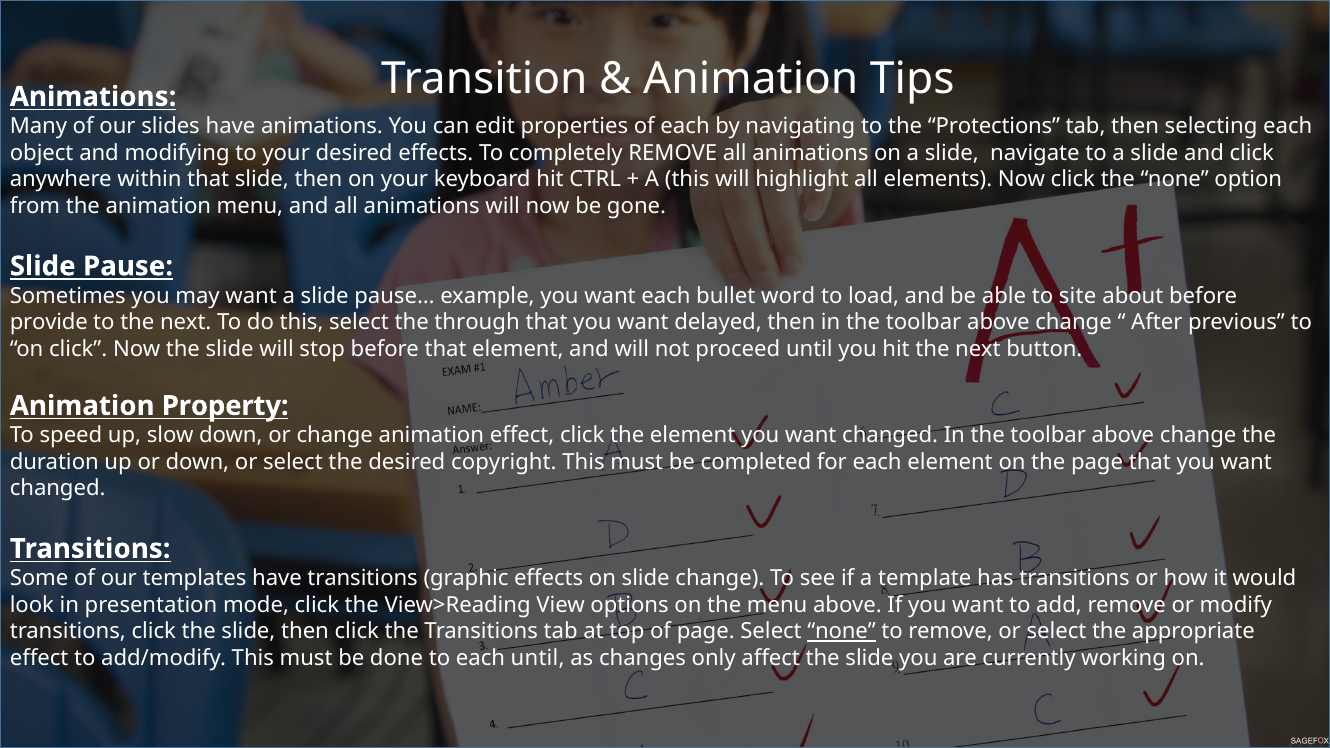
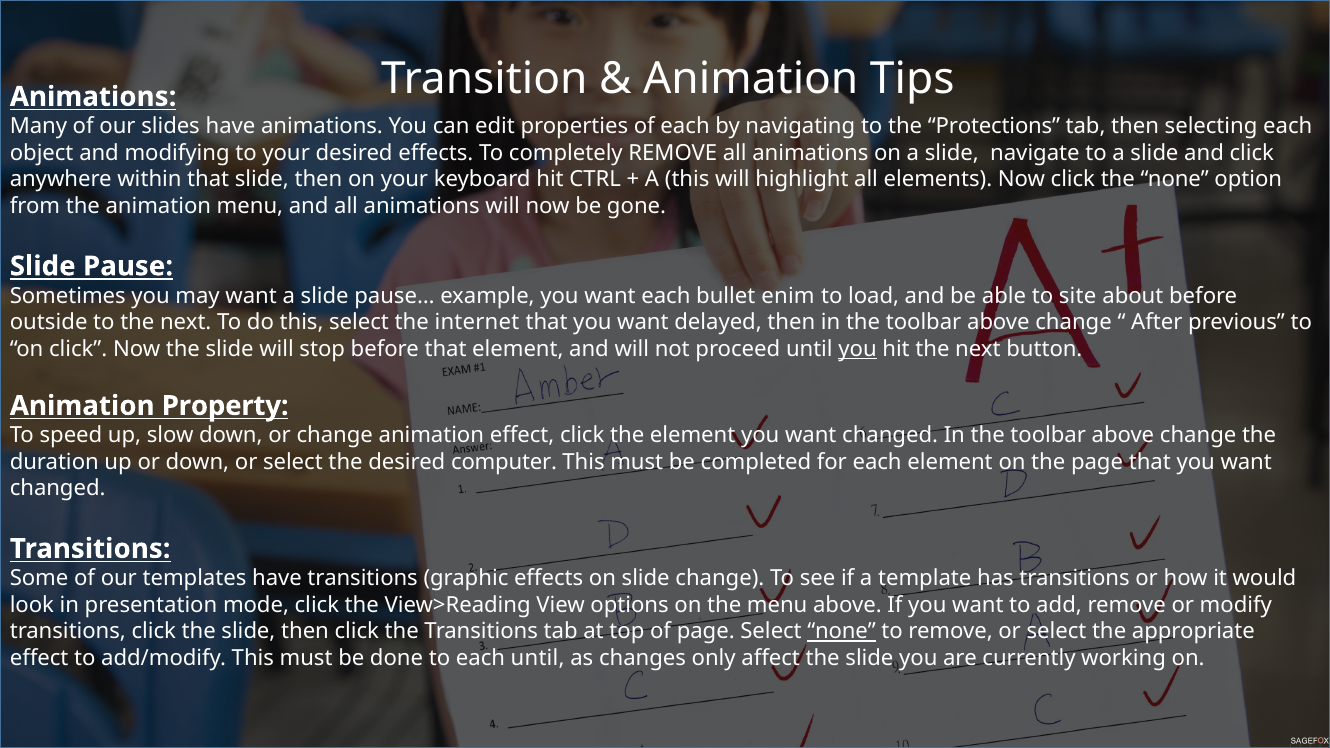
word: word -> enim (788, 296)
provide: provide -> outside (49, 322)
through: through -> internet (477, 322)
you underline: none -> present (858, 349)
copyright: copyright -> computer (504, 462)
